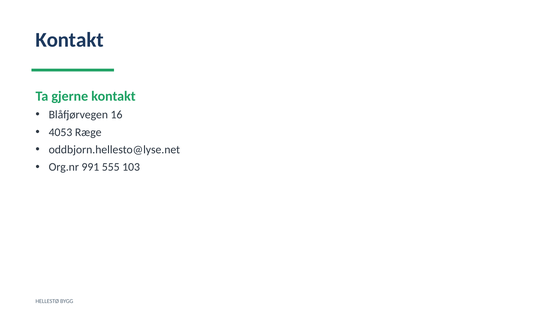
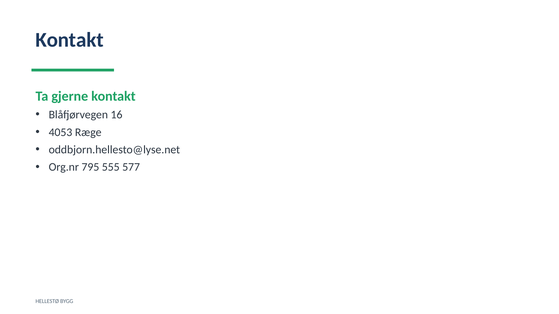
991: 991 -> 795 (90, 167)
103: 103 -> 577 (131, 167)
